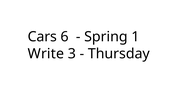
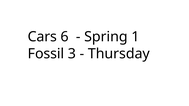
Write: Write -> Fossil (46, 54)
